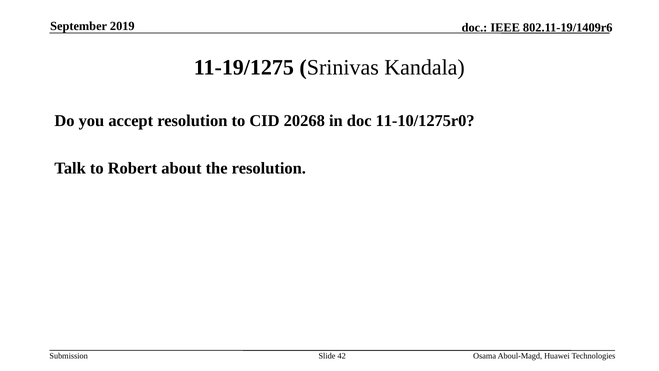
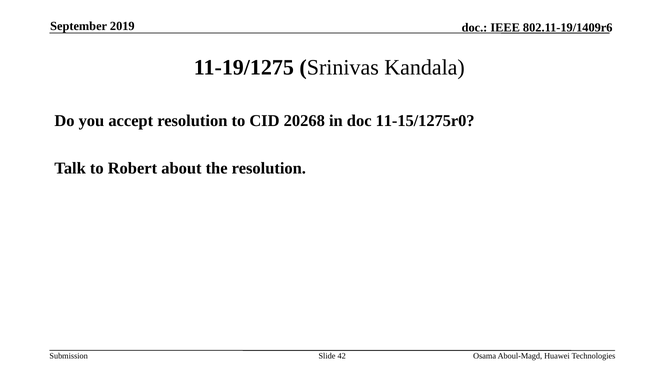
11-10/1275r0: 11-10/1275r0 -> 11-15/1275r0 (425, 121)
